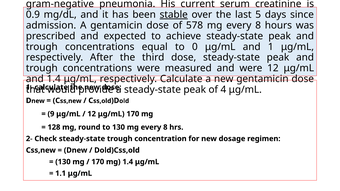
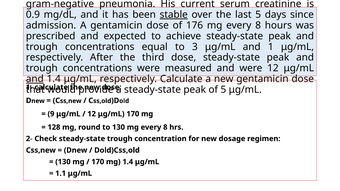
578: 578 -> 176 (195, 25)
0: 0 -> 3 (195, 47)
and underline: none -> present (35, 79)
of 4: 4 -> 5 (223, 90)
